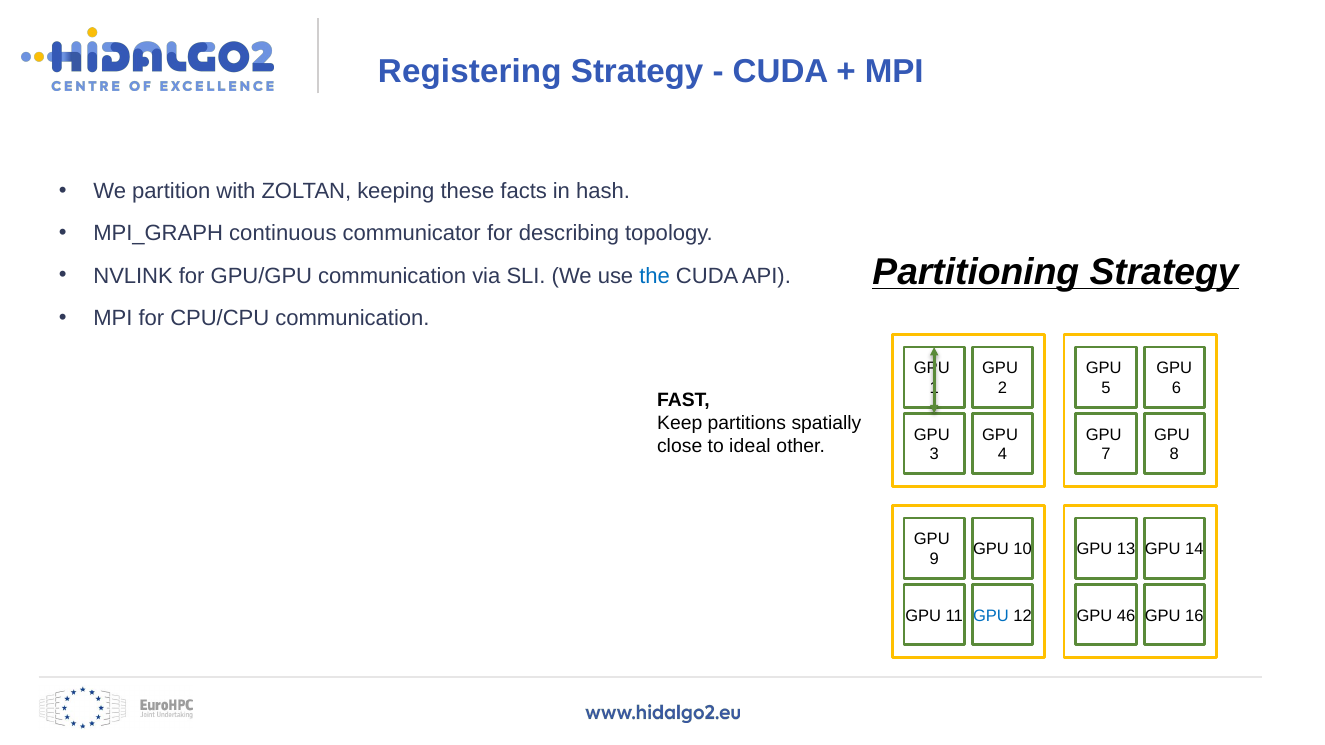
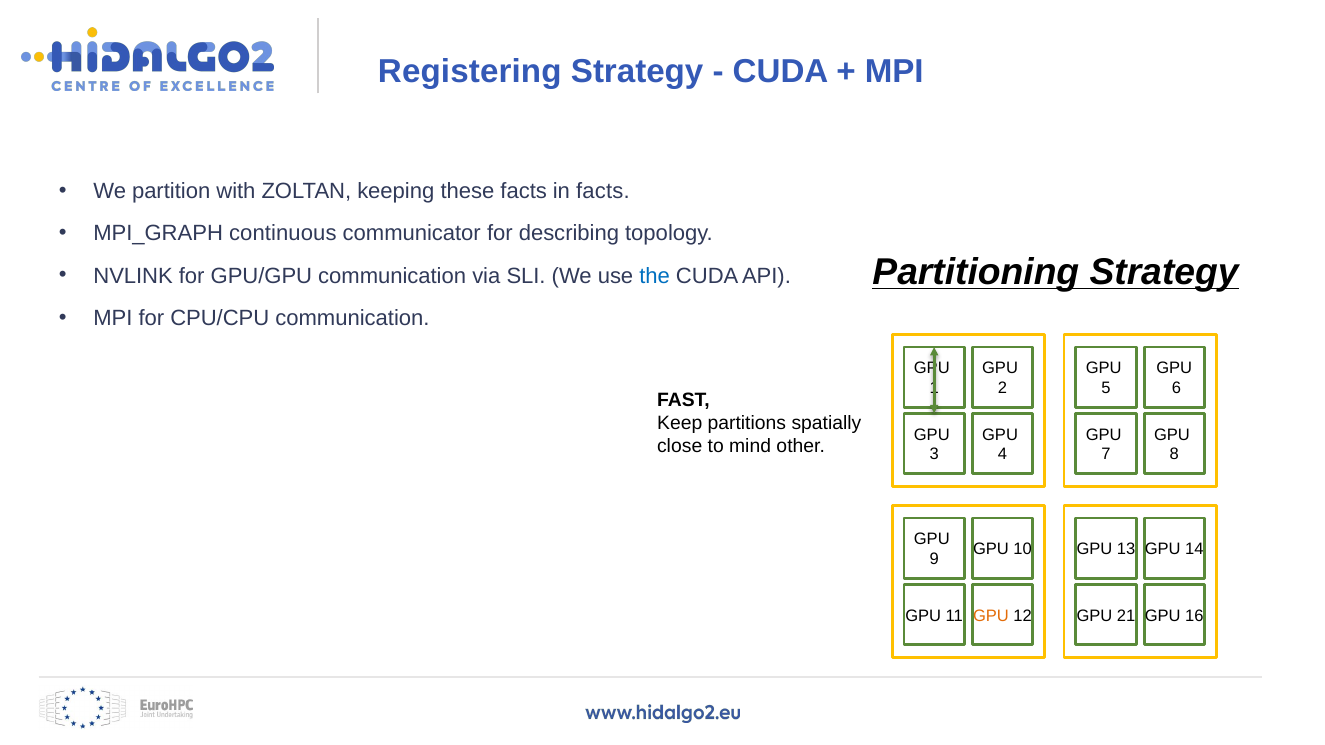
in hash: hash -> facts (603, 191)
ideal: ideal -> mind (750, 447)
GPU colour: blue -> orange (991, 616)
46: 46 -> 21 (1126, 616)
